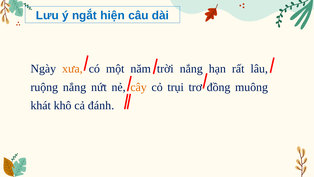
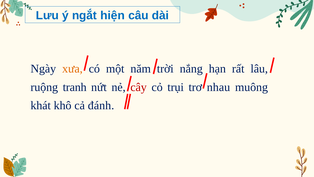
ruộng nắng: nắng -> tranh (75, 87)
cây colour: orange -> red (139, 87)
đồng: đồng -> nhau (218, 87)
